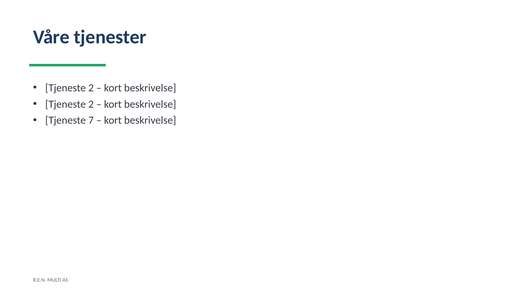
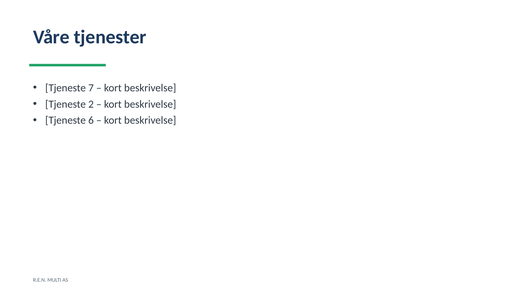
2: 2 -> 7 (91, 88)
7: 7 -> 6 (91, 120)
